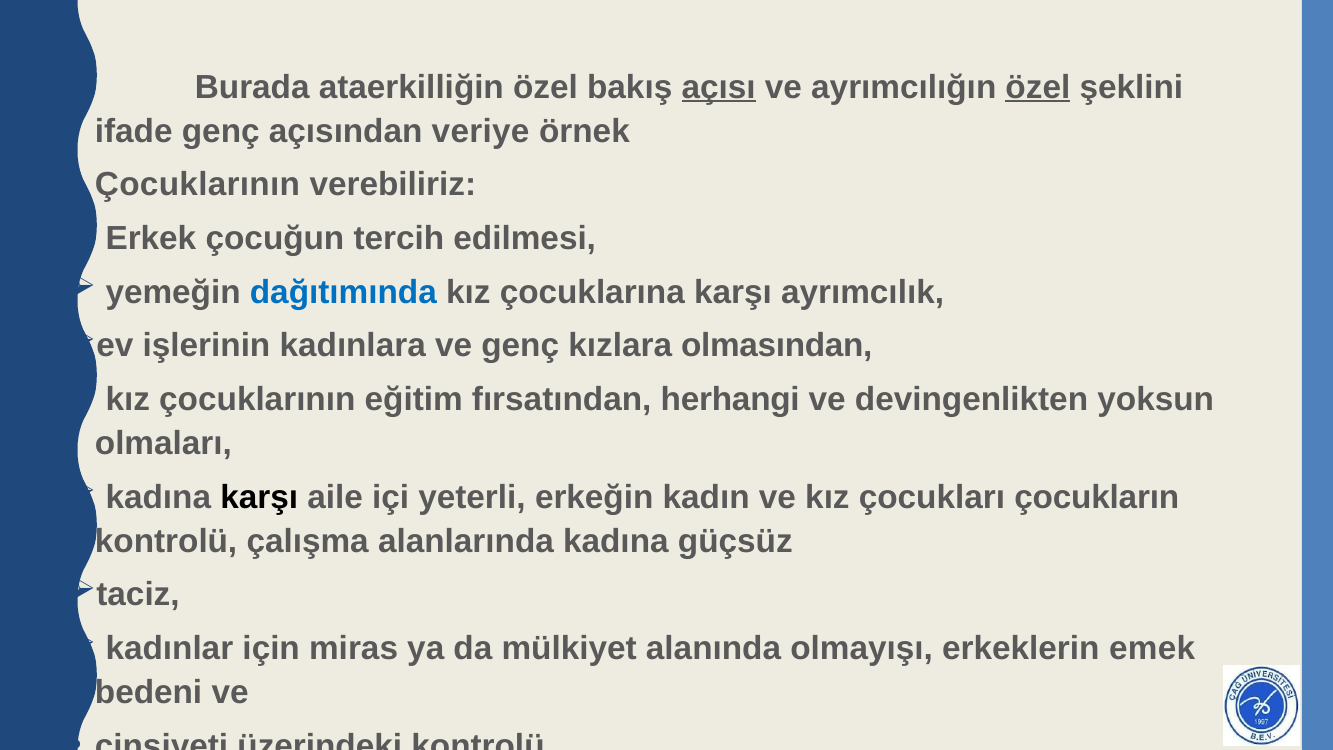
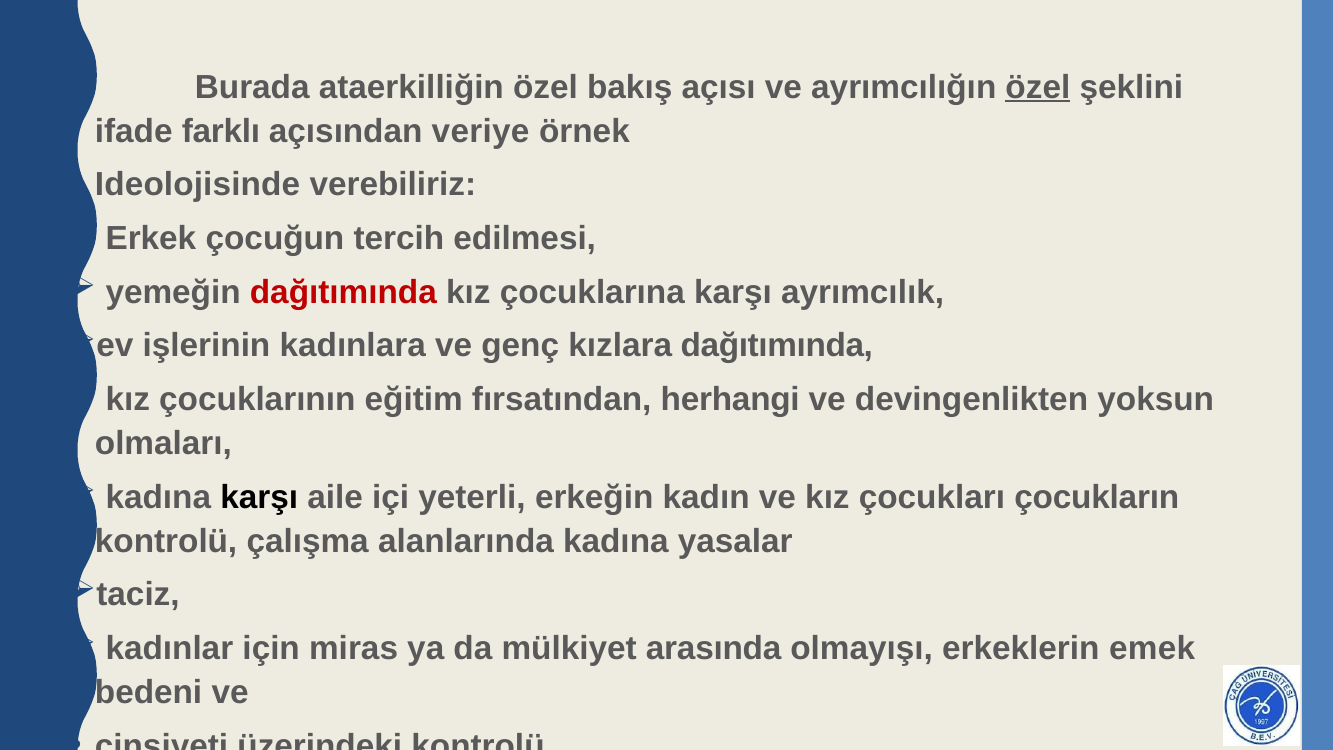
açısı underline: present -> none (719, 87)
ifade genç: genç -> farklı (221, 131)
Çocuklarının: Çocuklarının -> Ideolojisinde (198, 185)
dağıtımında colour: blue -> red (343, 292)
kızlara olmasından: olmasından -> dağıtımında (777, 346)
güçsüz: güçsüz -> yasalar (735, 541)
alanında: alanında -> arasında (714, 648)
